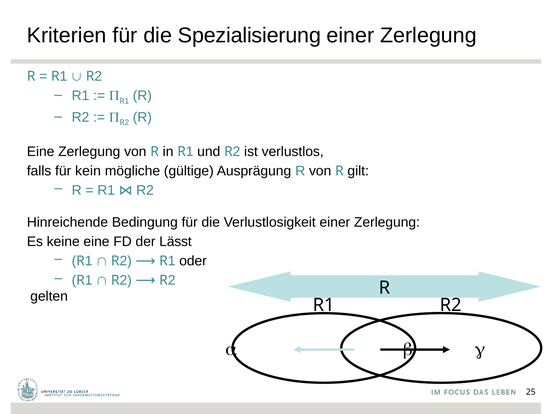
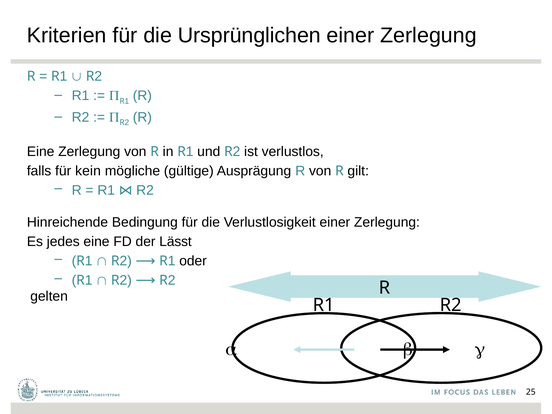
Spezialisierung: Spezialisierung -> Ursprünglichen (249, 36)
keine: keine -> jedes (63, 242)
